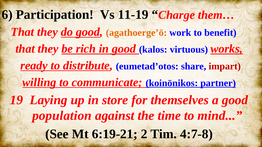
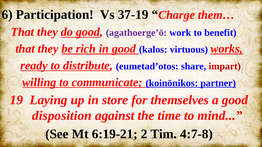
11-19: 11-19 -> 37-19 (133, 15)
agathoerge’ō colour: orange -> purple (136, 33)
population: population -> disposition (62, 116)
